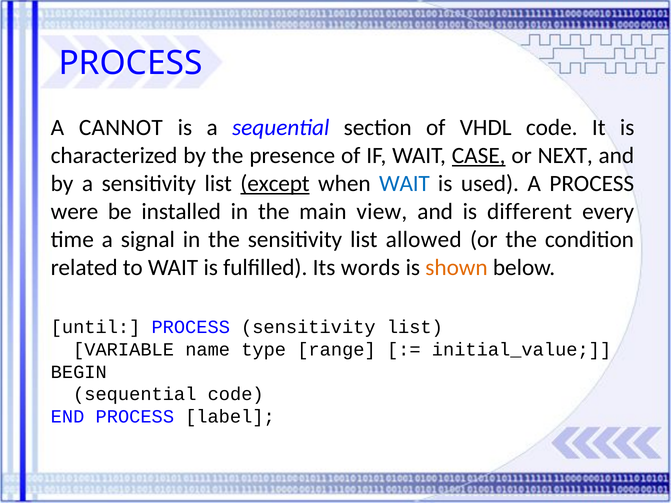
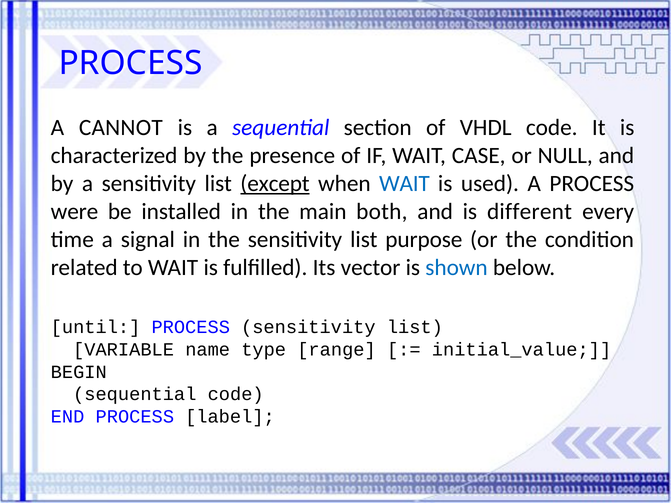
CASE underline: present -> none (479, 156)
NEXT: NEXT -> NULL (565, 156)
view: view -> both (382, 212)
allowed: allowed -> purpose (424, 240)
words: words -> vector (371, 268)
shown colour: orange -> blue (457, 268)
